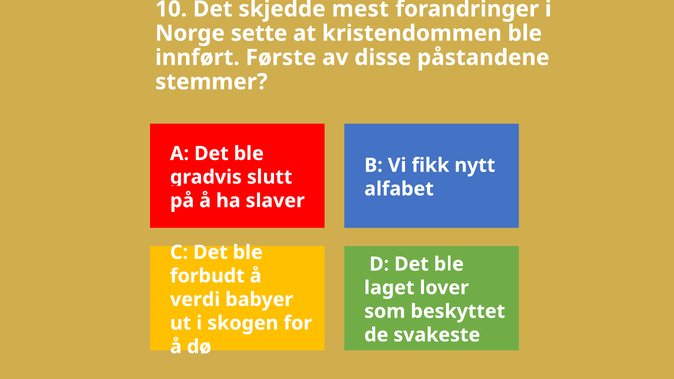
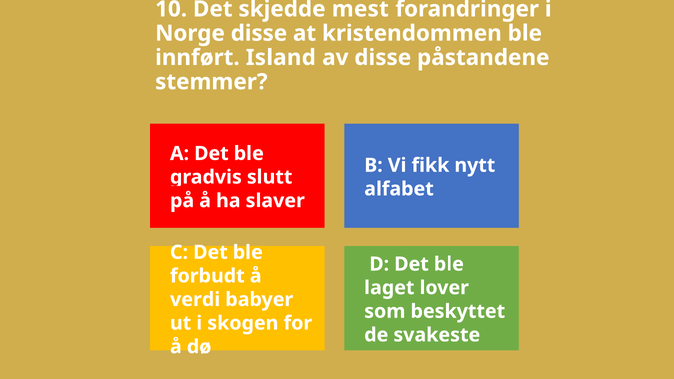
Norge sette: sette -> disse (259, 33)
Første: Første -> Island (281, 58)
